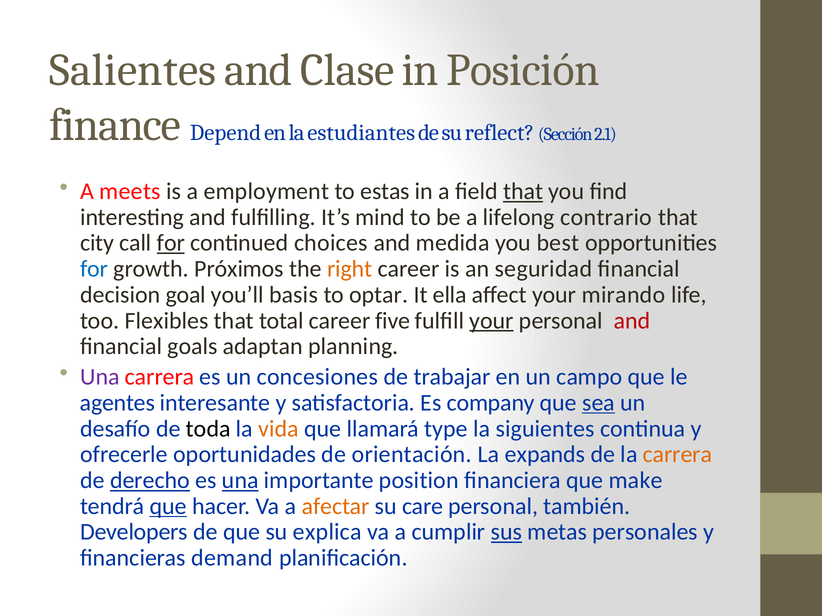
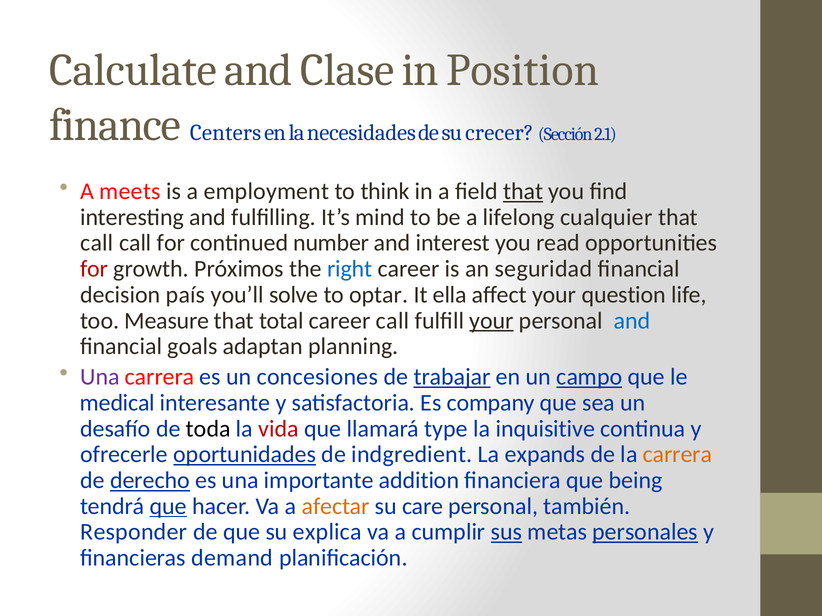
Salientes: Salientes -> Calculate (133, 70)
Posición: Posición -> Position (523, 70)
Depend: Depend -> Centers (226, 133)
estudiantes: estudiantes -> necesidades (361, 133)
reflect: reflect -> crecer (499, 133)
estas: estas -> think (385, 191)
contrario: contrario -> cualquier (606, 217)
city: city -> call (97, 243)
for underline: present -> none (171, 243)
choices: choices -> number (331, 243)
medida: medida -> interest (453, 243)
best: best -> read (558, 243)
for colour: blue -> red (94, 269)
right colour: orange -> blue (350, 269)
goal: goal -> país (186, 295)
basis: basis -> solve (294, 295)
mirando: mirando -> question (624, 295)
Flexibles: Flexibles -> Measure (167, 321)
career five: five -> call (393, 321)
and colour: red -> blue (632, 321)
trabajar underline: none -> present (452, 377)
campo underline: none -> present (589, 377)
agentes: agentes -> medical (117, 403)
sea underline: present -> none (599, 403)
vida colour: orange -> red (278, 429)
siguientes: siguientes -> inquisitive (545, 429)
oportunidades underline: none -> present (245, 455)
orientación: orientación -> indgredient (412, 455)
una underline: present -> none (240, 481)
position: position -> addition (419, 481)
make: make -> being (636, 481)
Developers: Developers -> Responder (134, 533)
personales underline: none -> present (645, 533)
